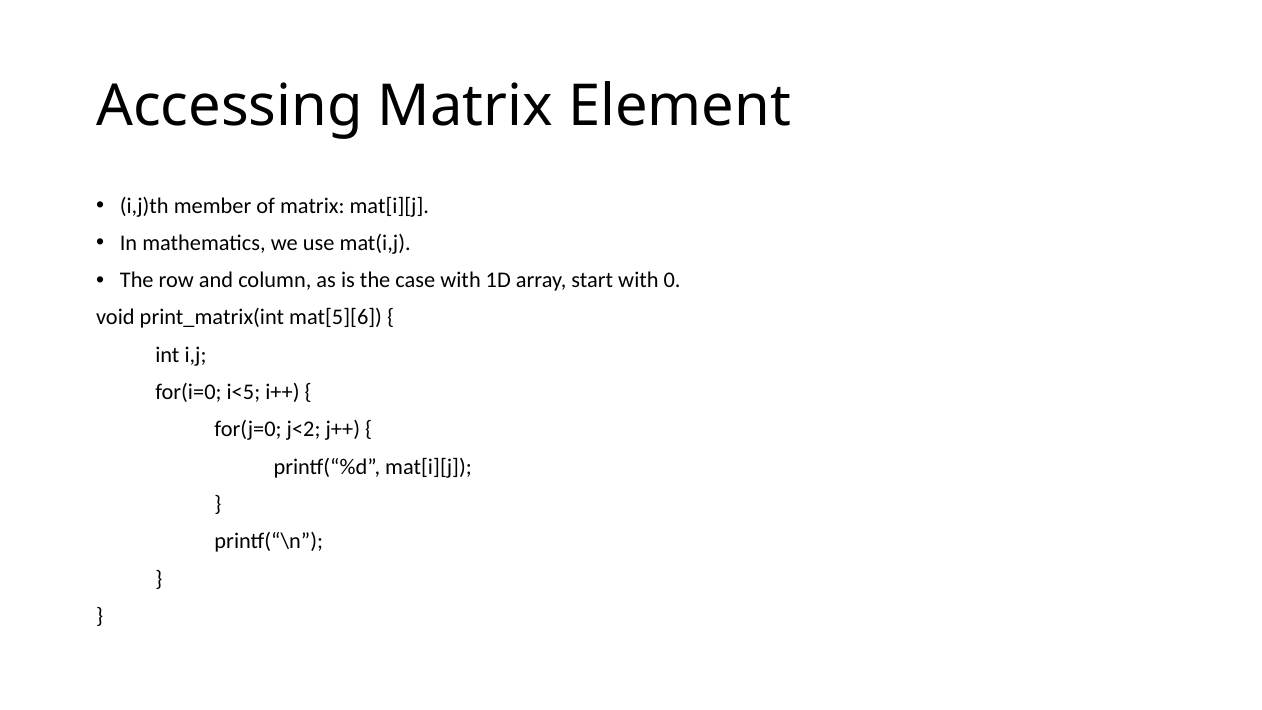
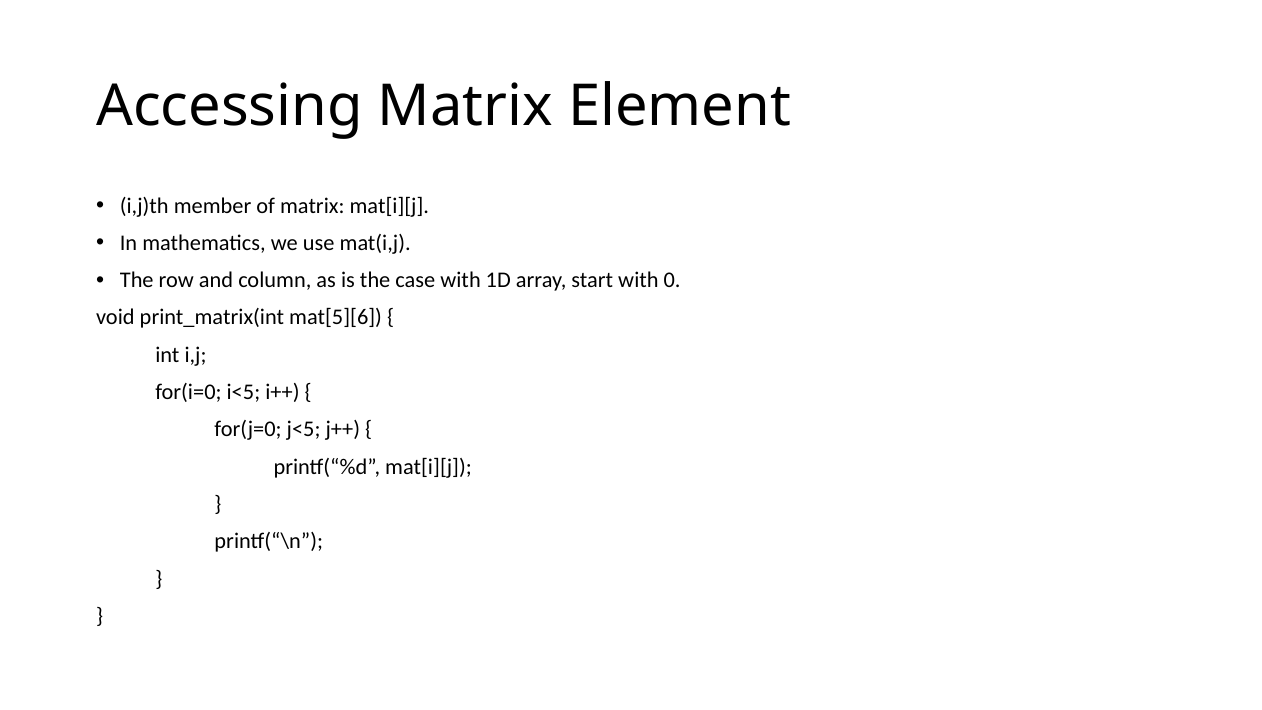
j<2: j<2 -> j<5 (304, 429)
